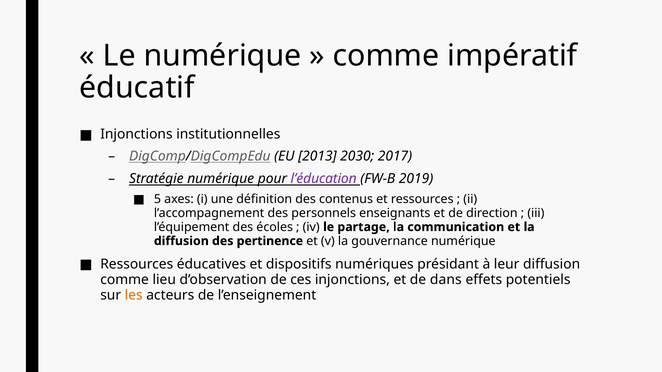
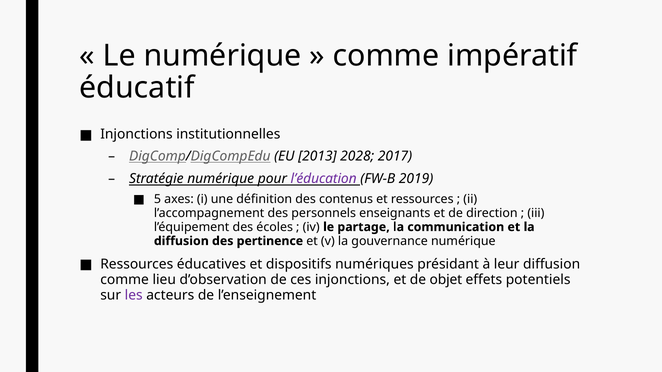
2030: 2030 -> 2028 (357, 156)
dans: dans -> objet (446, 280)
les colour: orange -> purple (134, 295)
